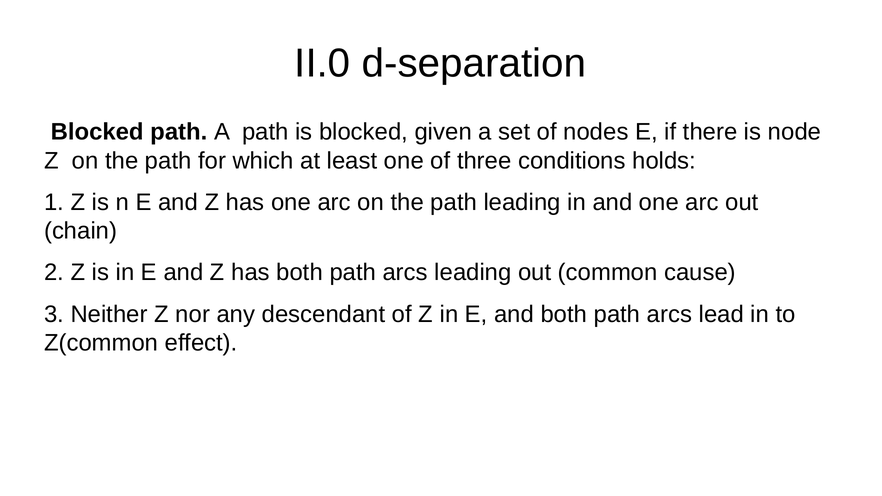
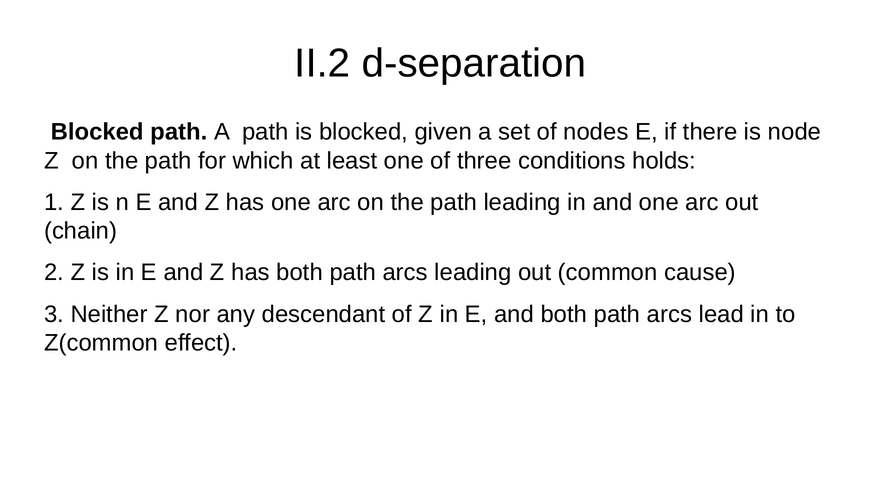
II.0: II.0 -> II.2 (322, 64)
